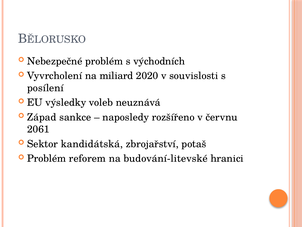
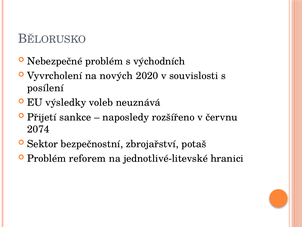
miliard: miliard -> nových (116, 76)
Západ: Západ -> Přijetí (42, 117)
2061: 2061 -> 2074 (38, 129)
kandidátská: kandidátská -> bezpečnostní (92, 144)
budování-litevské: budování-litevské -> jednotlivé-litevské (166, 158)
